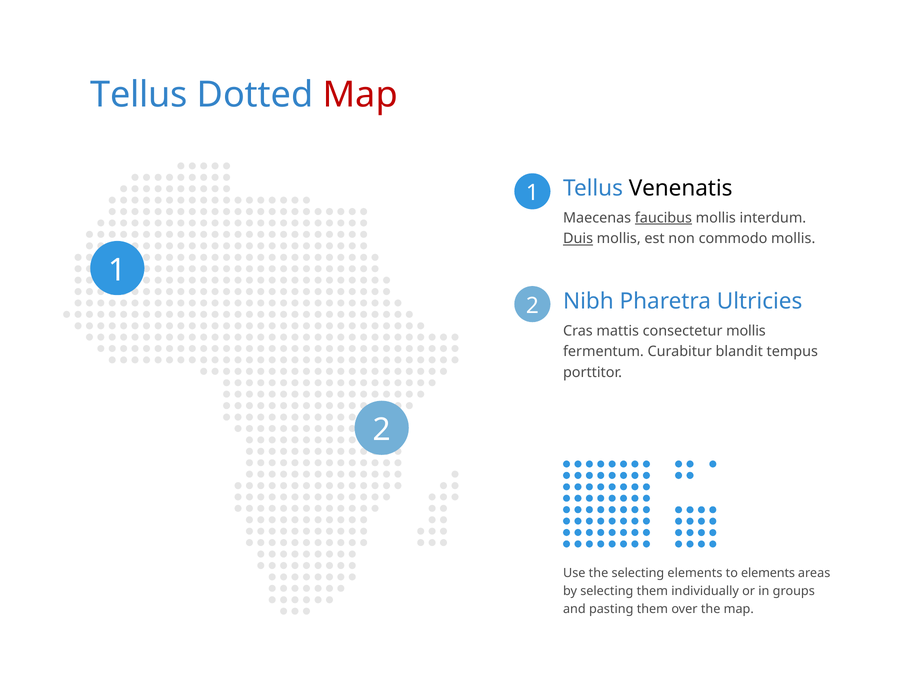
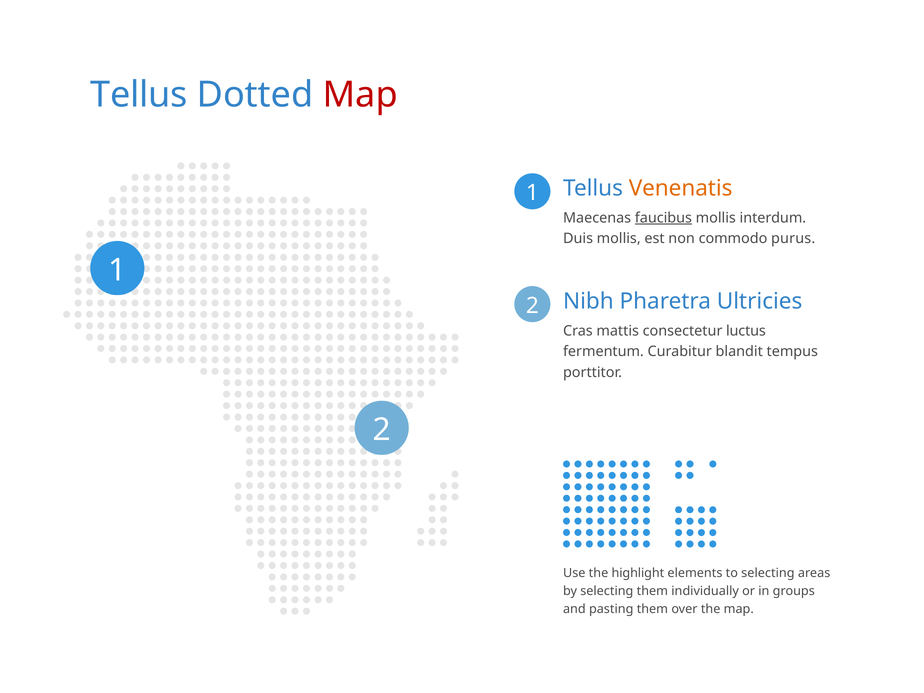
Venenatis colour: black -> orange (681, 188)
Duis underline: present -> none (578, 239)
commodo mollis: mollis -> purus (793, 239)
consectetur mollis: mollis -> luctus (746, 331)
the selecting: selecting -> highlight (638, 573)
to elements: elements -> selecting (768, 573)
